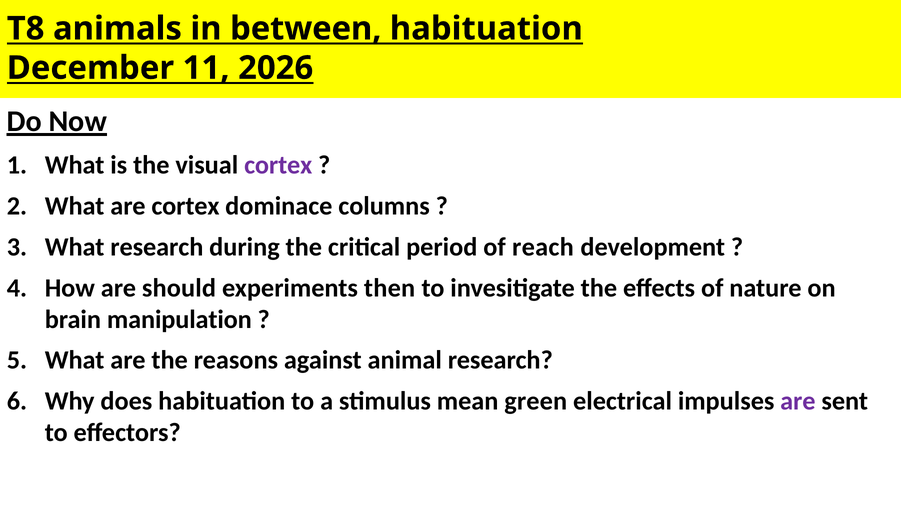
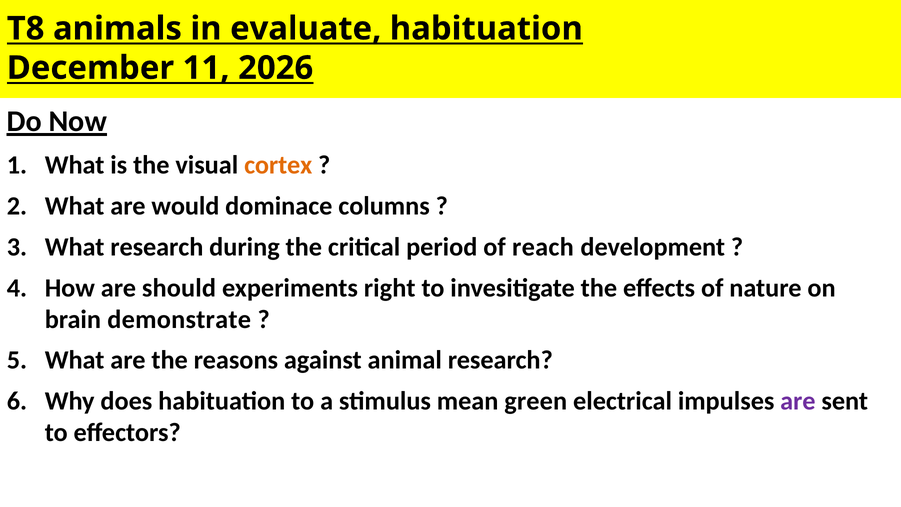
between: between -> evaluate (306, 29)
cortex colour: purple -> orange (278, 165)
are cortex: cortex -> would (185, 206)
then: then -> right (390, 288)
manipulation: manipulation -> demonstrate (179, 319)
